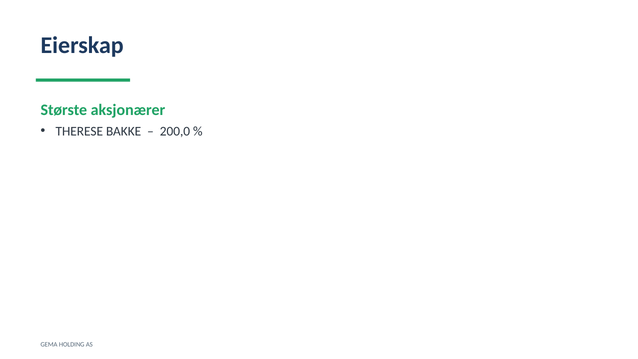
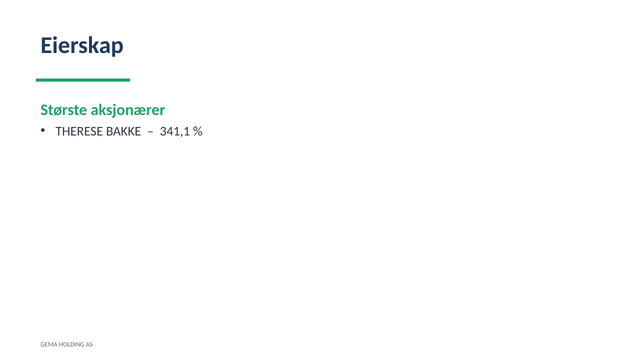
200,0: 200,0 -> 341,1 (175, 131)
